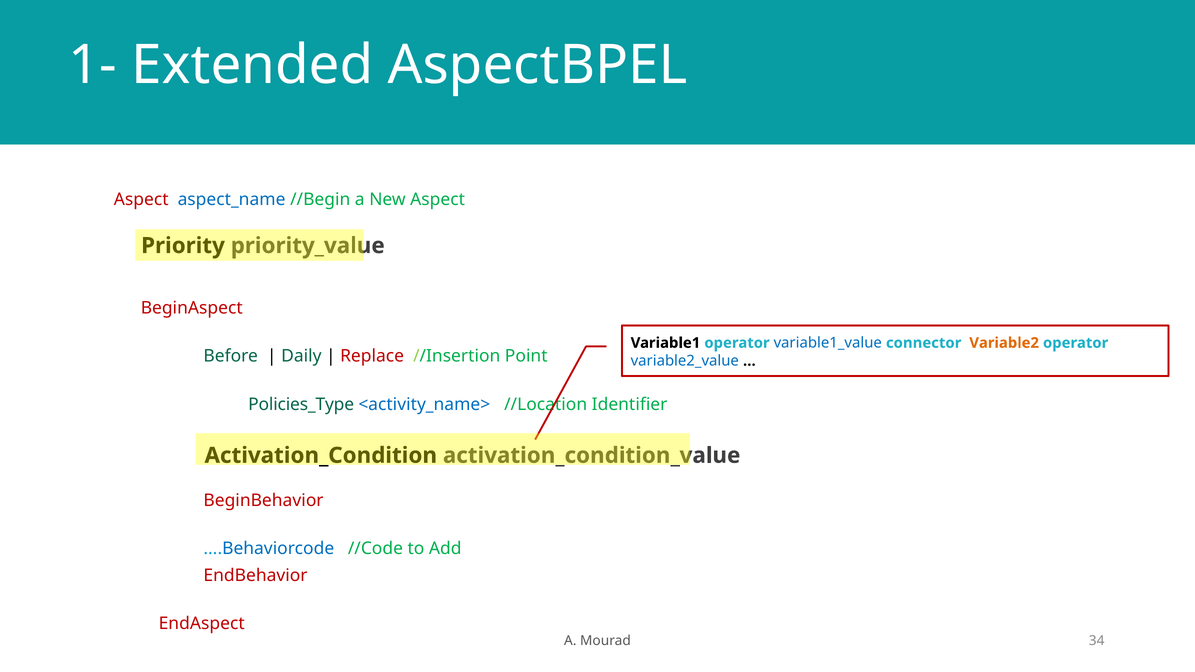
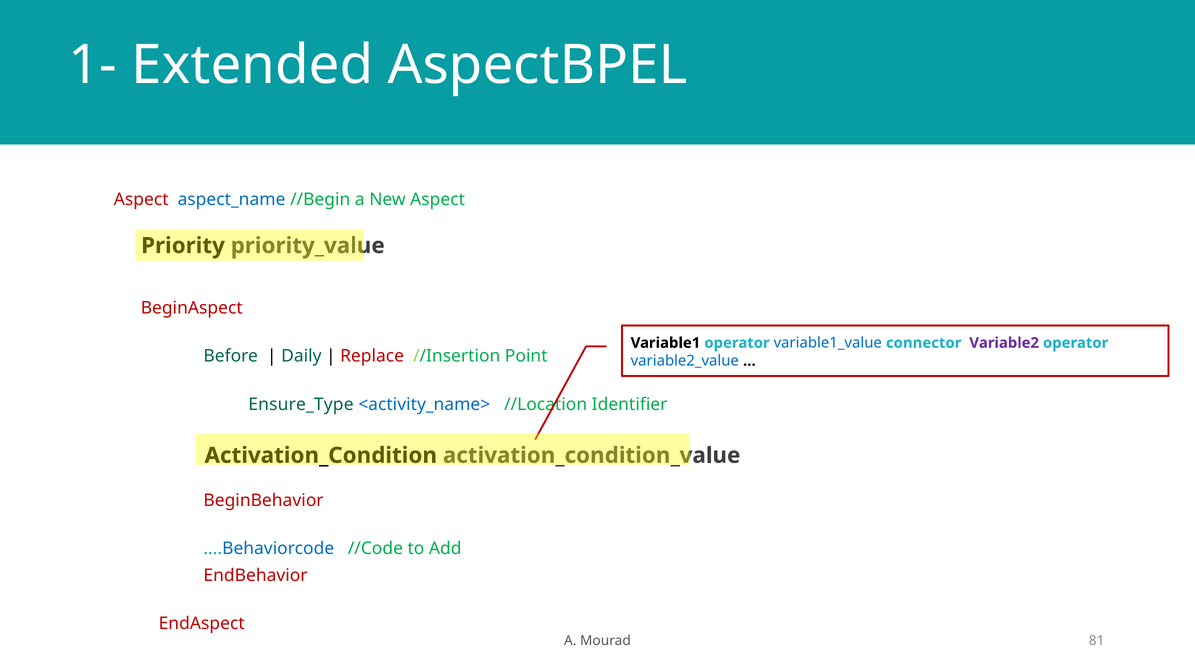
Variable2 colour: orange -> purple (1004, 343)
Policies_Type: Policies_Type -> Ensure_Type (301, 404)
34: 34 -> 81 (1097, 641)
